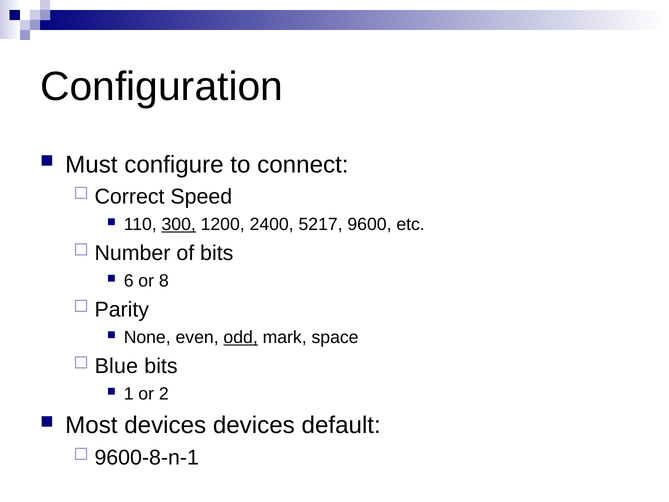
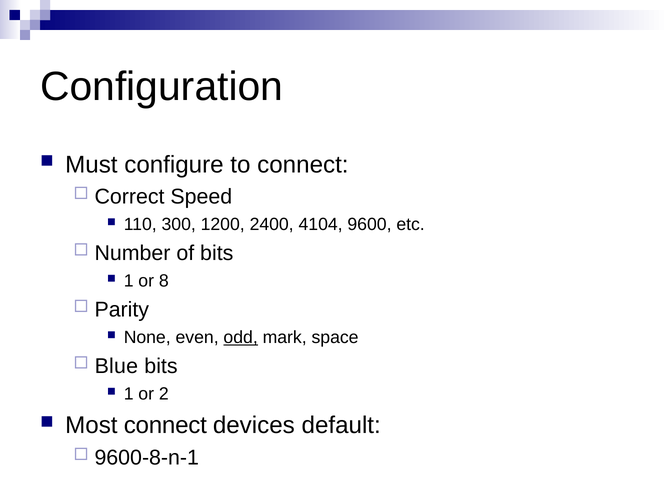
300 underline: present -> none (179, 224)
5217: 5217 -> 4104 (321, 224)
6: 6 -> 1 (129, 281)
Most devices: devices -> connect (165, 425)
